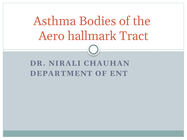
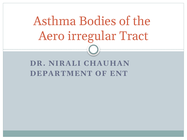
hallmark: hallmark -> irregular (92, 36)
